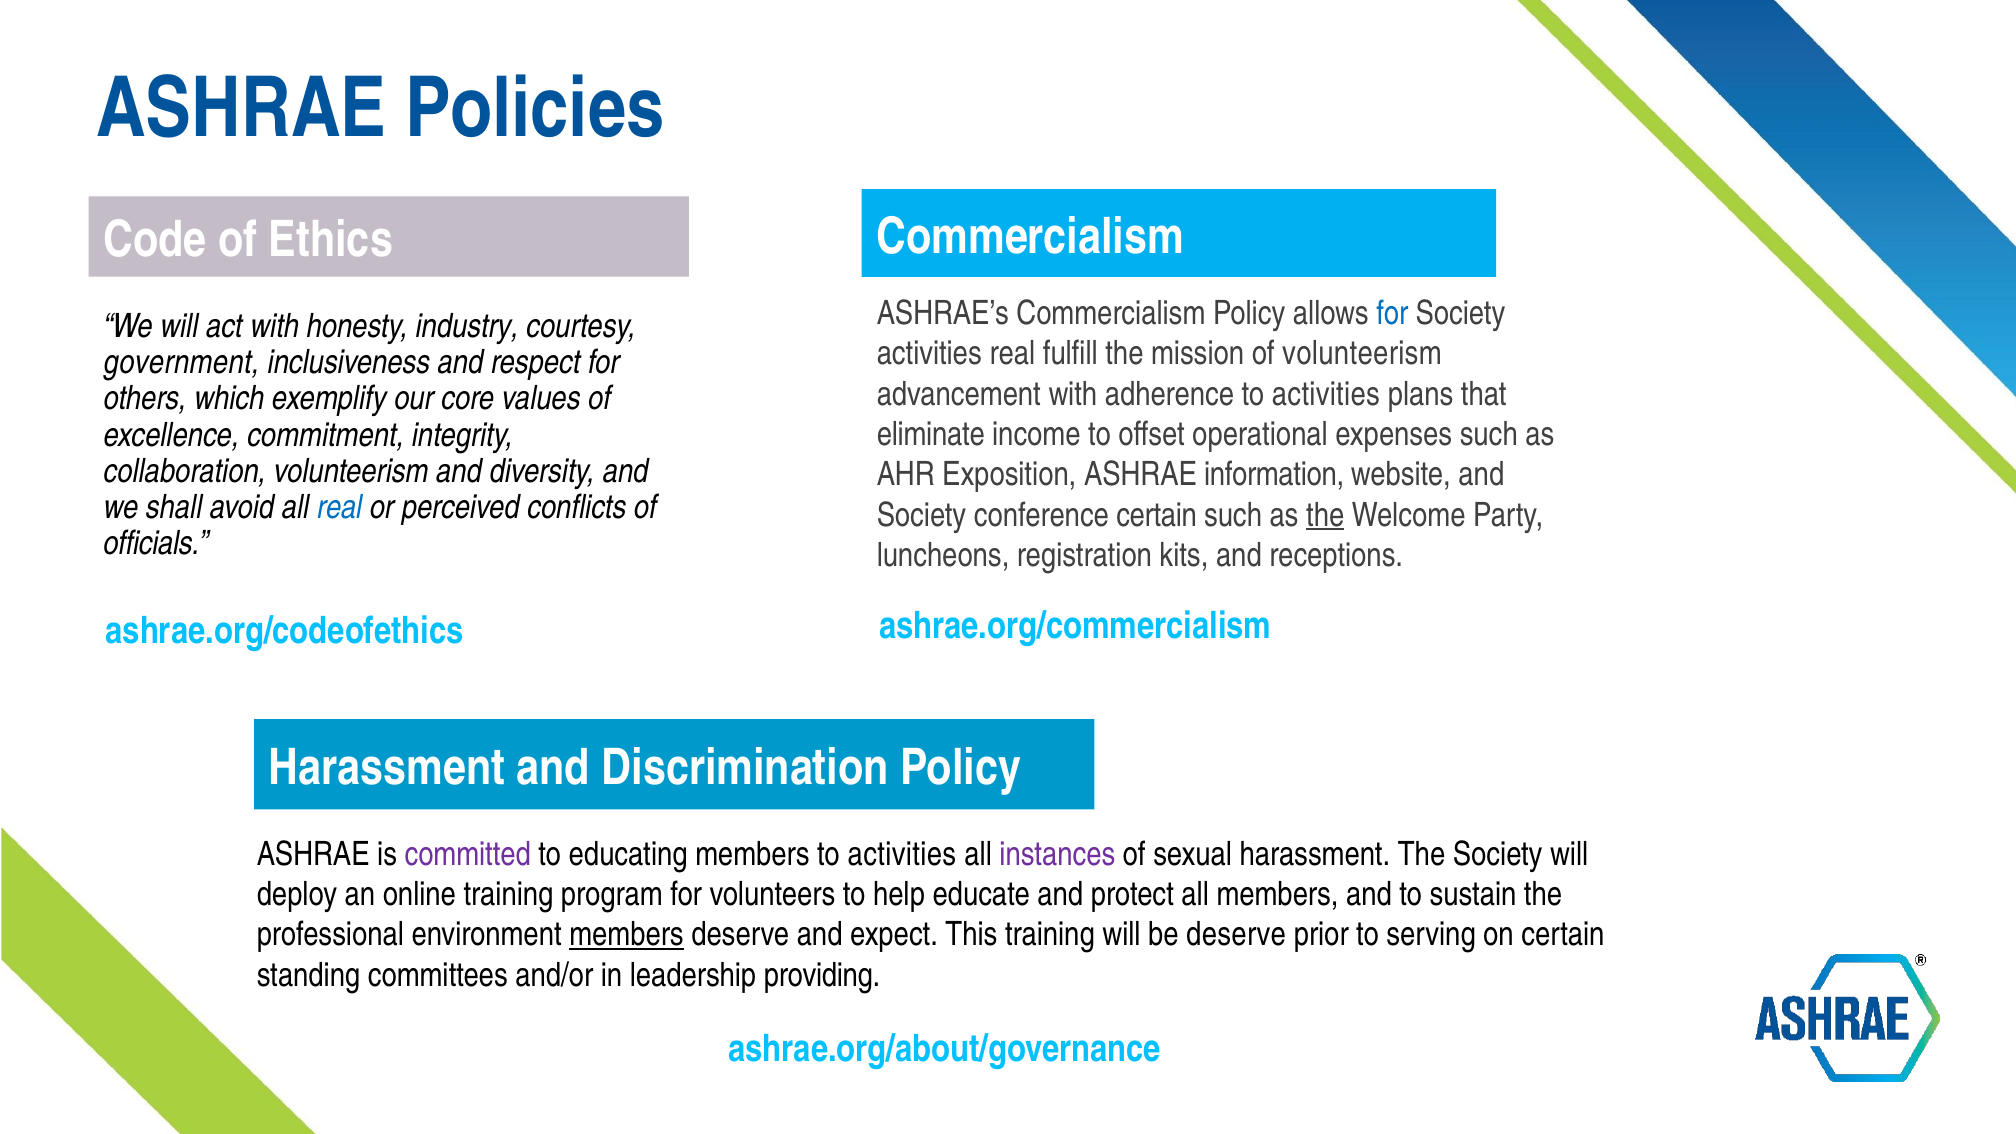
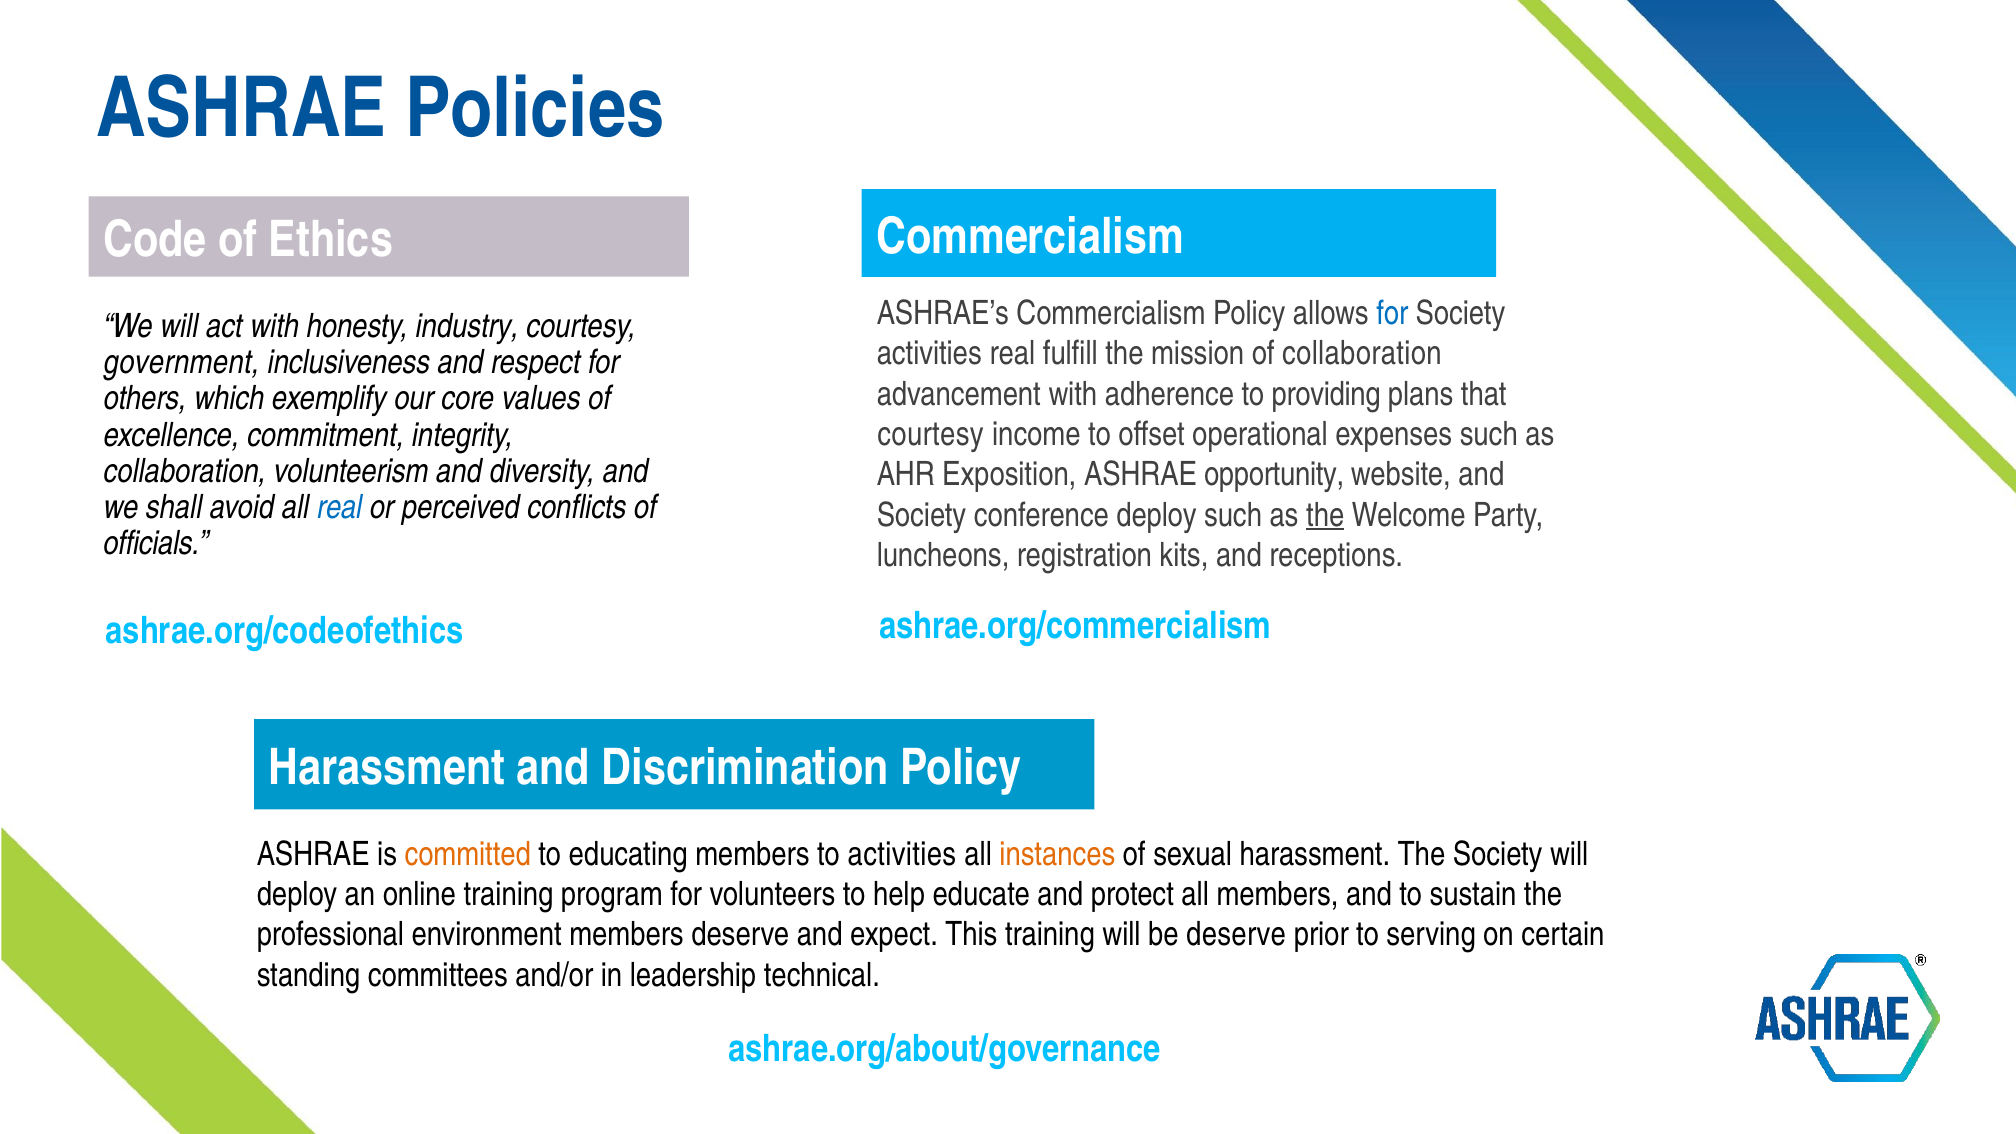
of volunteerism: volunteerism -> collaboration (1362, 354)
adherence to activities: activities -> providing (1326, 394)
eliminate: eliminate -> courtesy (931, 434)
information: information -> opportunity (1274, 475)
conference certain: certain -> deploy (1157, 515)
committed colour: purple -> orange (468, 854)
instances colour: purple -> orange (1057, 854)
members underline: present -> none (626, 935)
providing: providing -> technical (822, 975)
